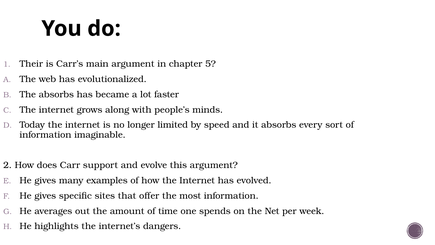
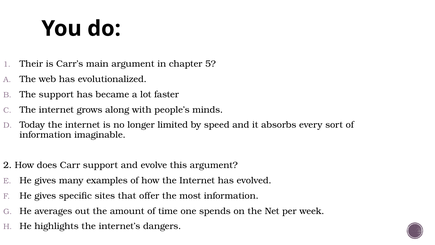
The absorbs: absorbs -> support (56, 94)
